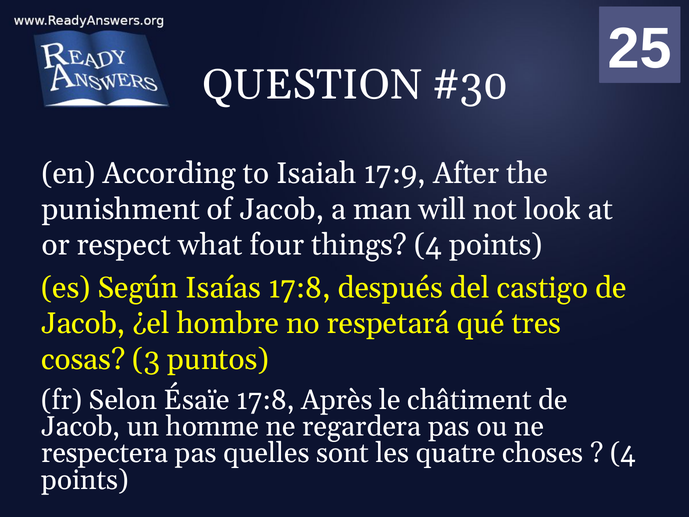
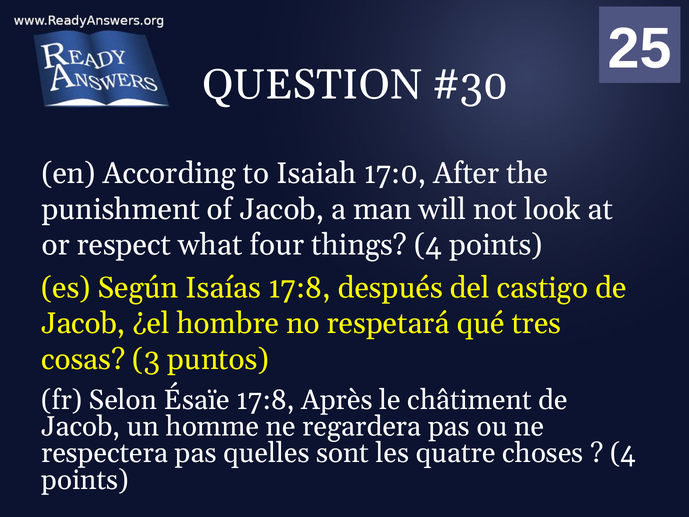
17:9: 17:9 -> 17:0 (395, 174)
